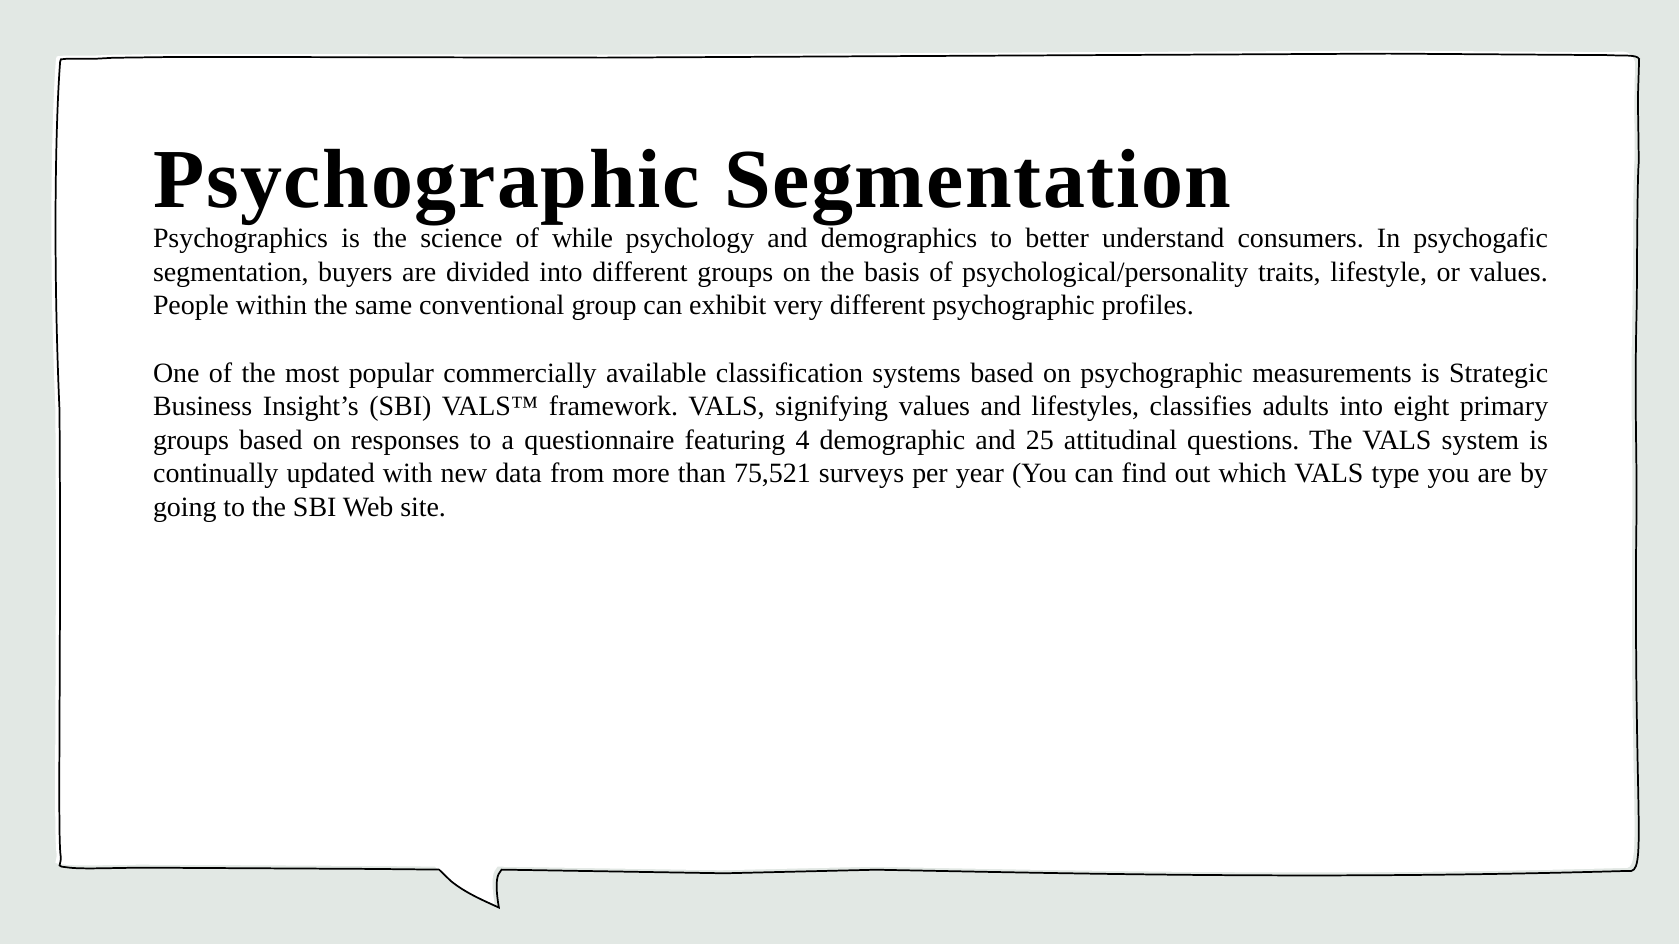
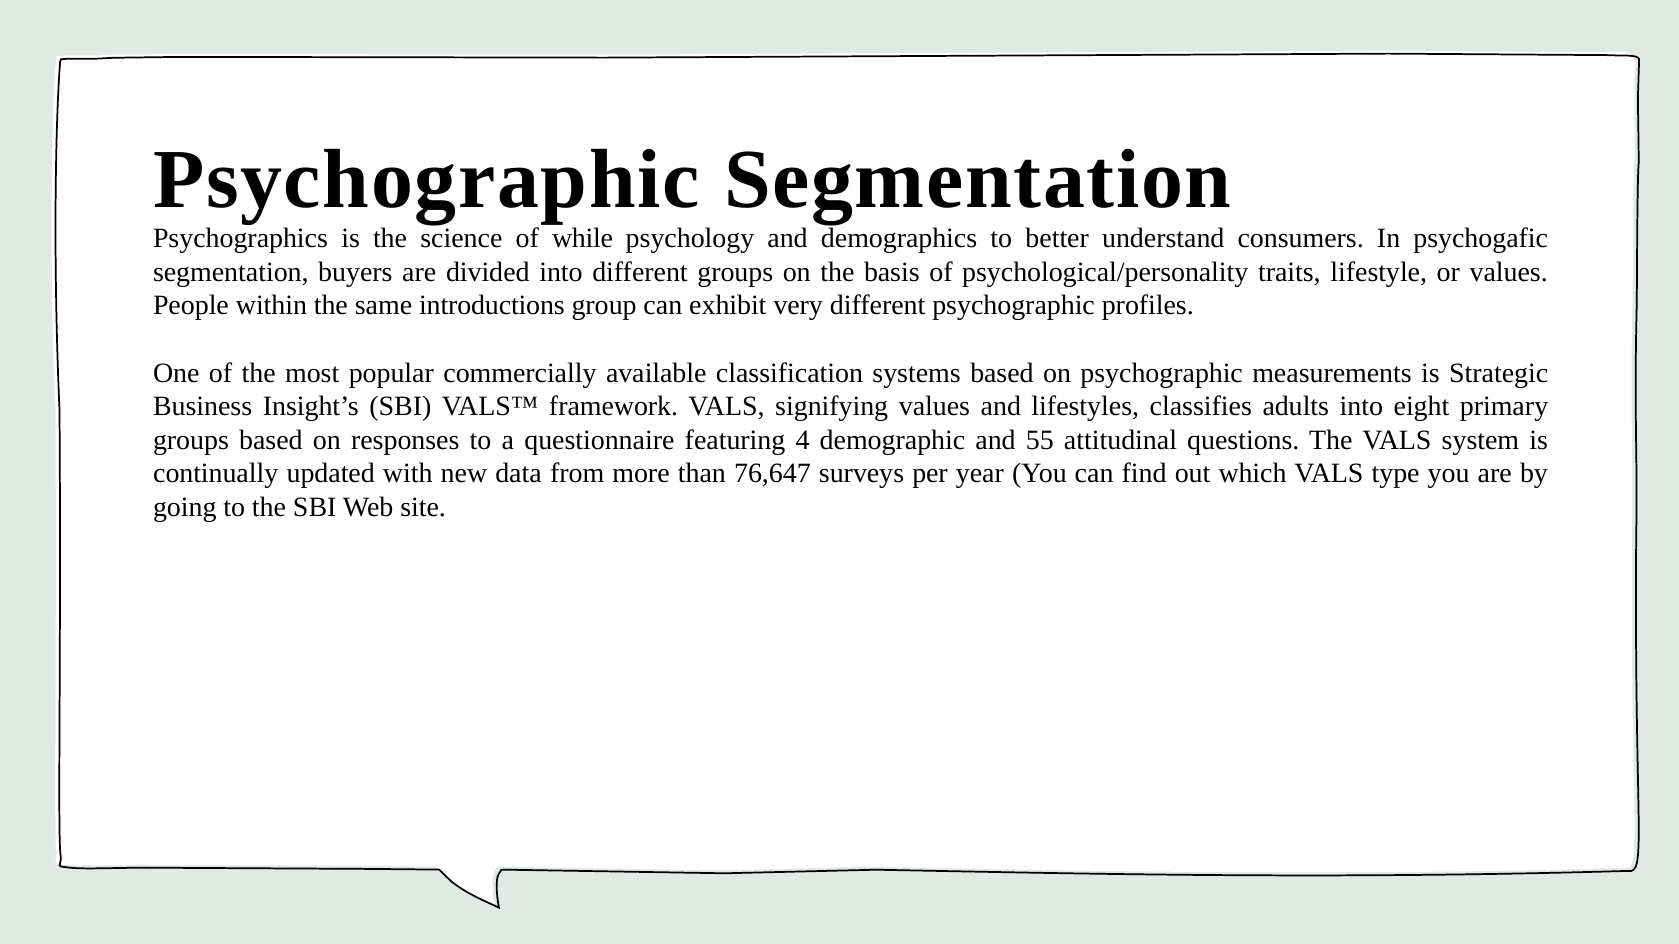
conventional: conventional -> introductions (492, 306)
25: 25 -> 55 (1040, 440)
75,521: 75,521 -> 76,647 (772, 474)
